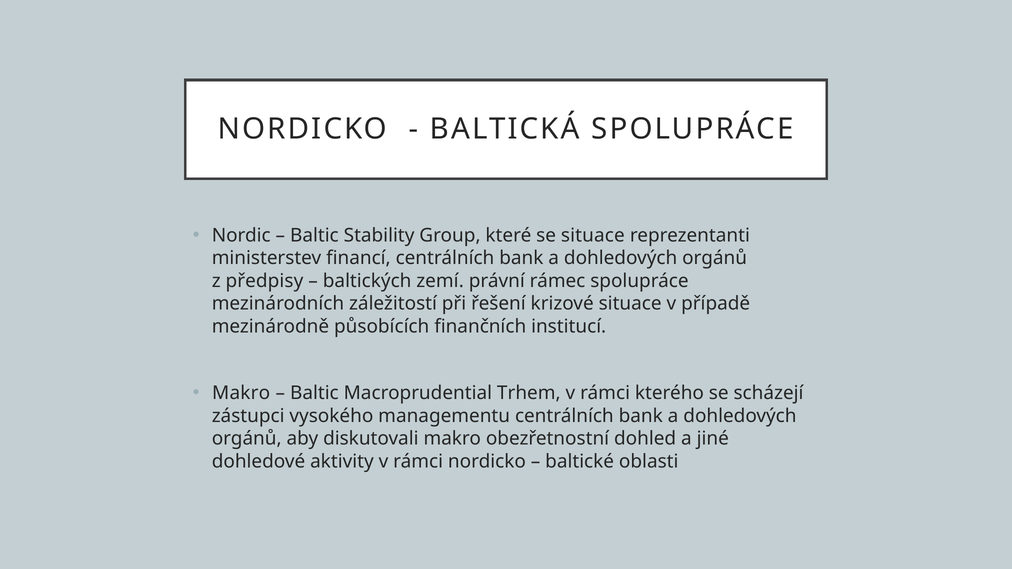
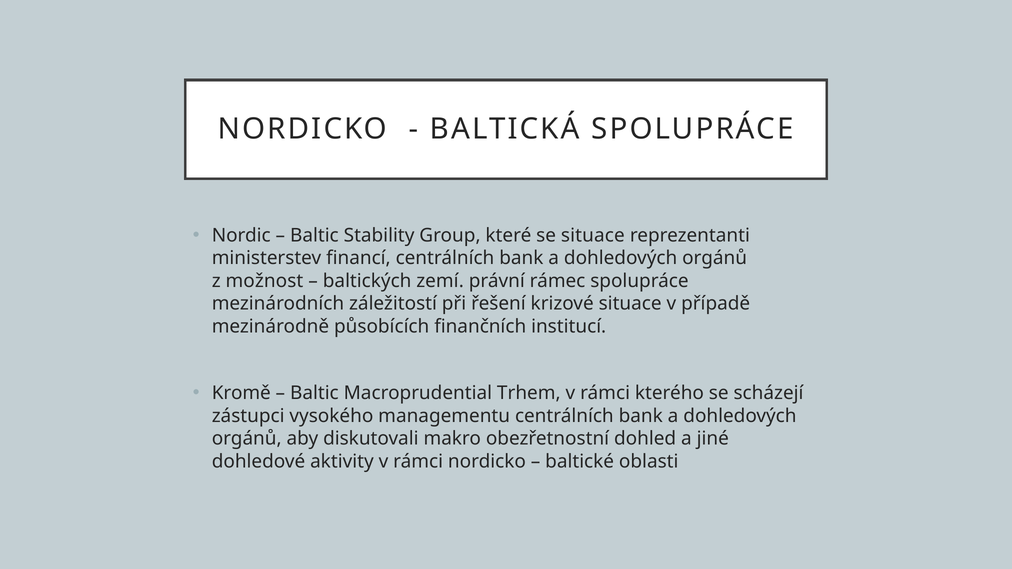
předpisy: předpisy -> možnost (264, 281)
Makro: Makro -> Kromě (241, 393)
